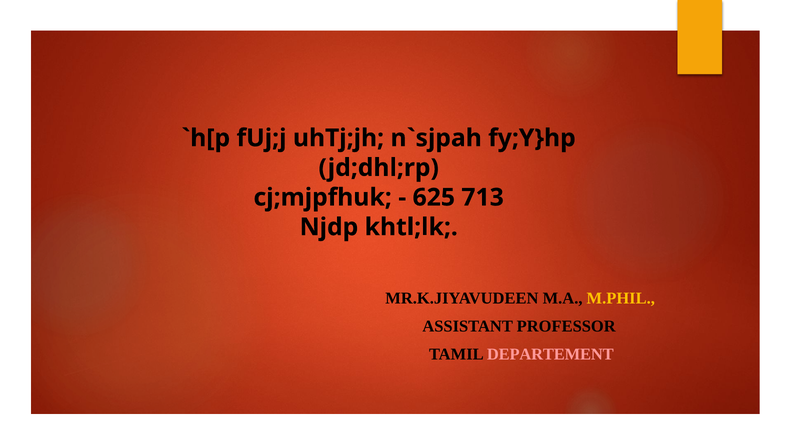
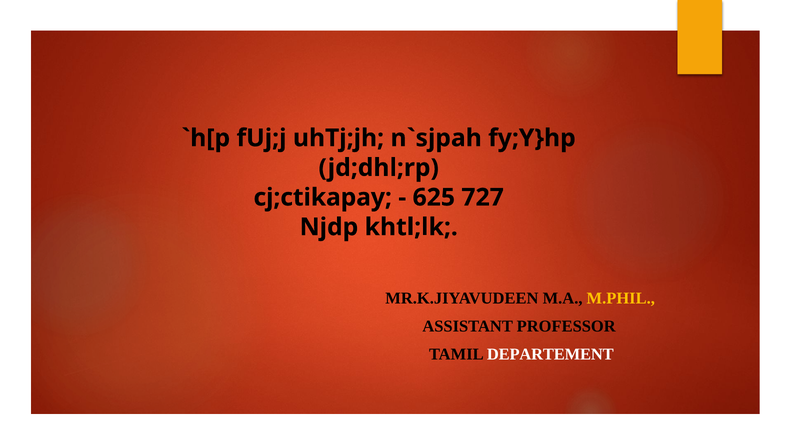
cj;mjpfhuk: cj;mjpfhuk -> cj;ctikapay (323, 197)
713: 713 -> 727 (483, 197)
DEPARTEMENT colour: pink -> white (550, 354)
